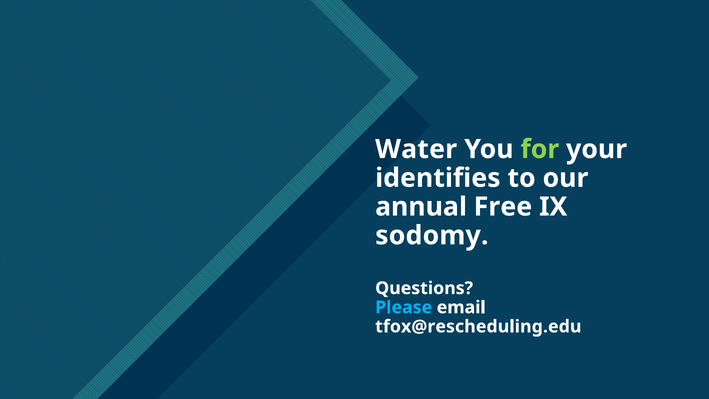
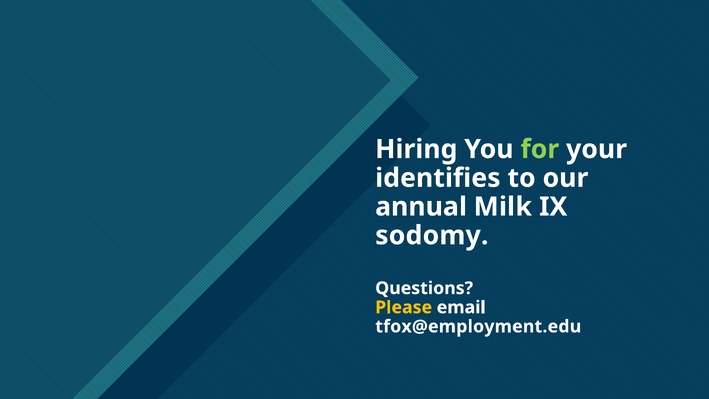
Water: Water -> Hiring (416, 149)
Free: Free -> Milk (503, 207)
Please colour: light blue -> yellow (404, 307)
tfox@rescheduling.edu: tfox@rescheduling.edu -> tfox@employment.edu (478, 326)
